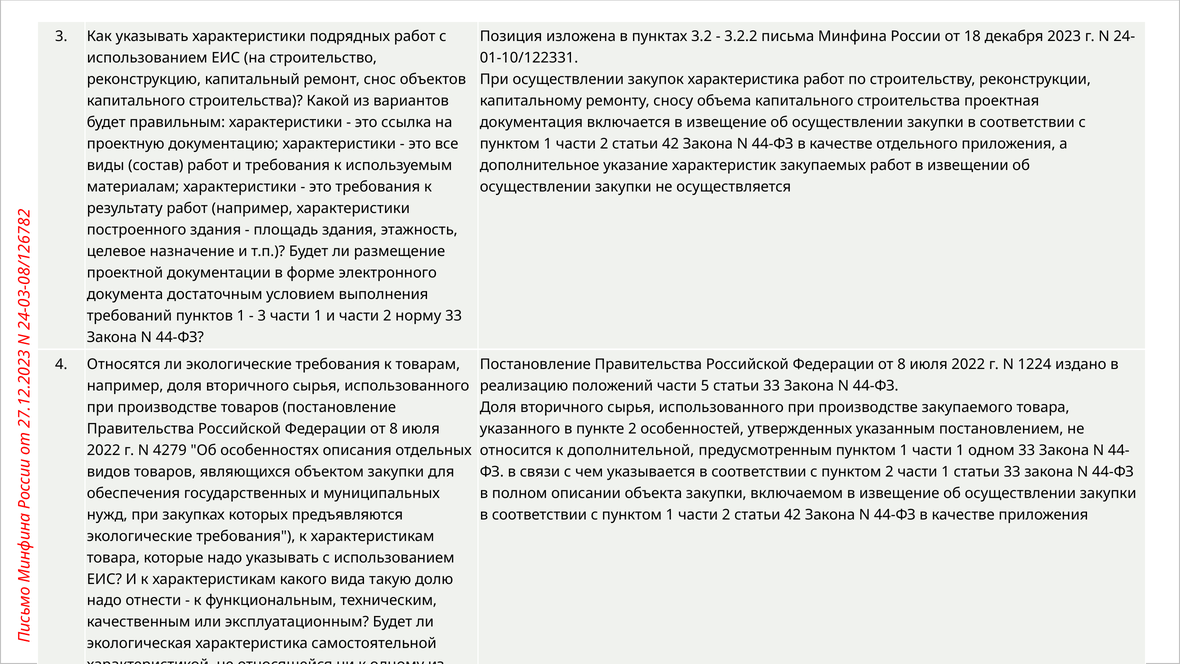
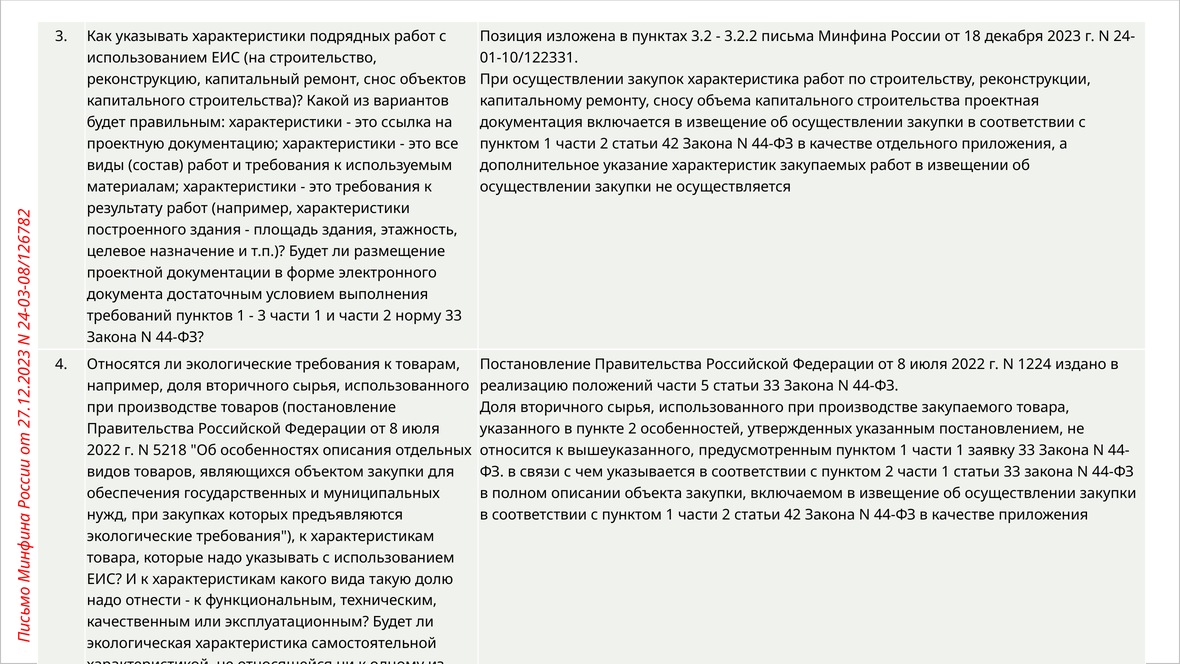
4279: 4279 -> 5218 (170, 450)
дополнительной: дополнительной -> вышеуказанного (631, 450)
одном: одном -> заявку (991, 450)
